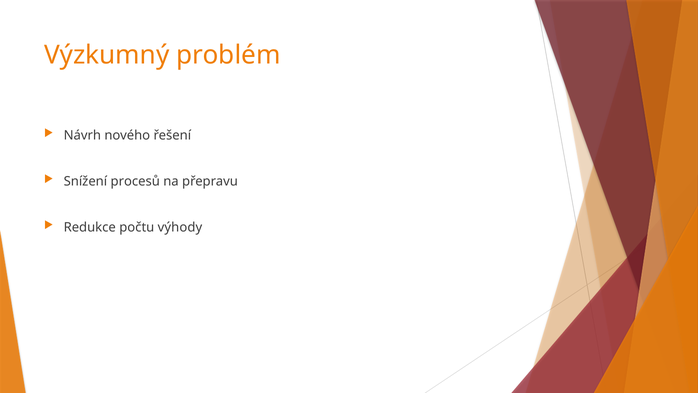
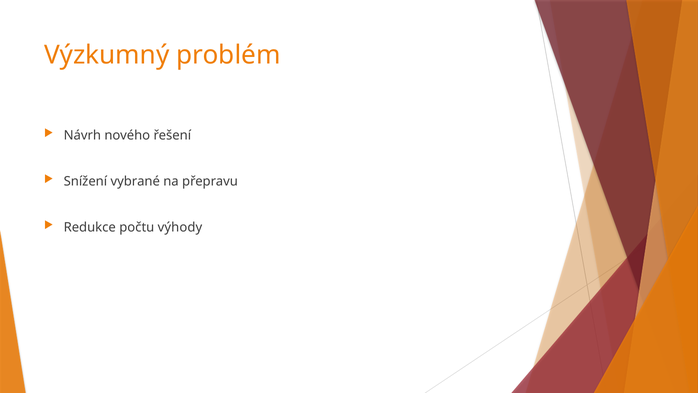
procesů: procesů -> vybrané (135, 181)
